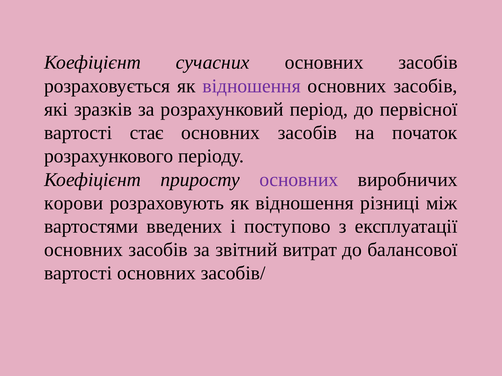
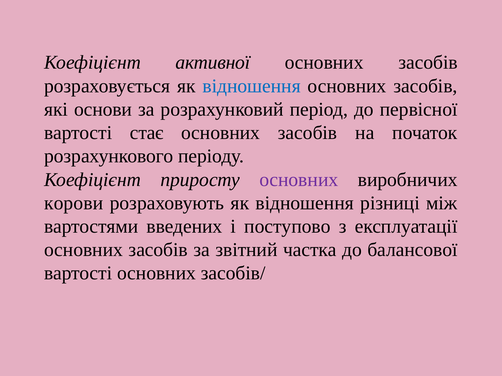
сучасних: сучасних -> активної (213, 63)
відношення colour: purple -> blue (252, 86)
зразків: зразків -> основи (103, 109)
витрат: витрат -> частка (310, 250)
